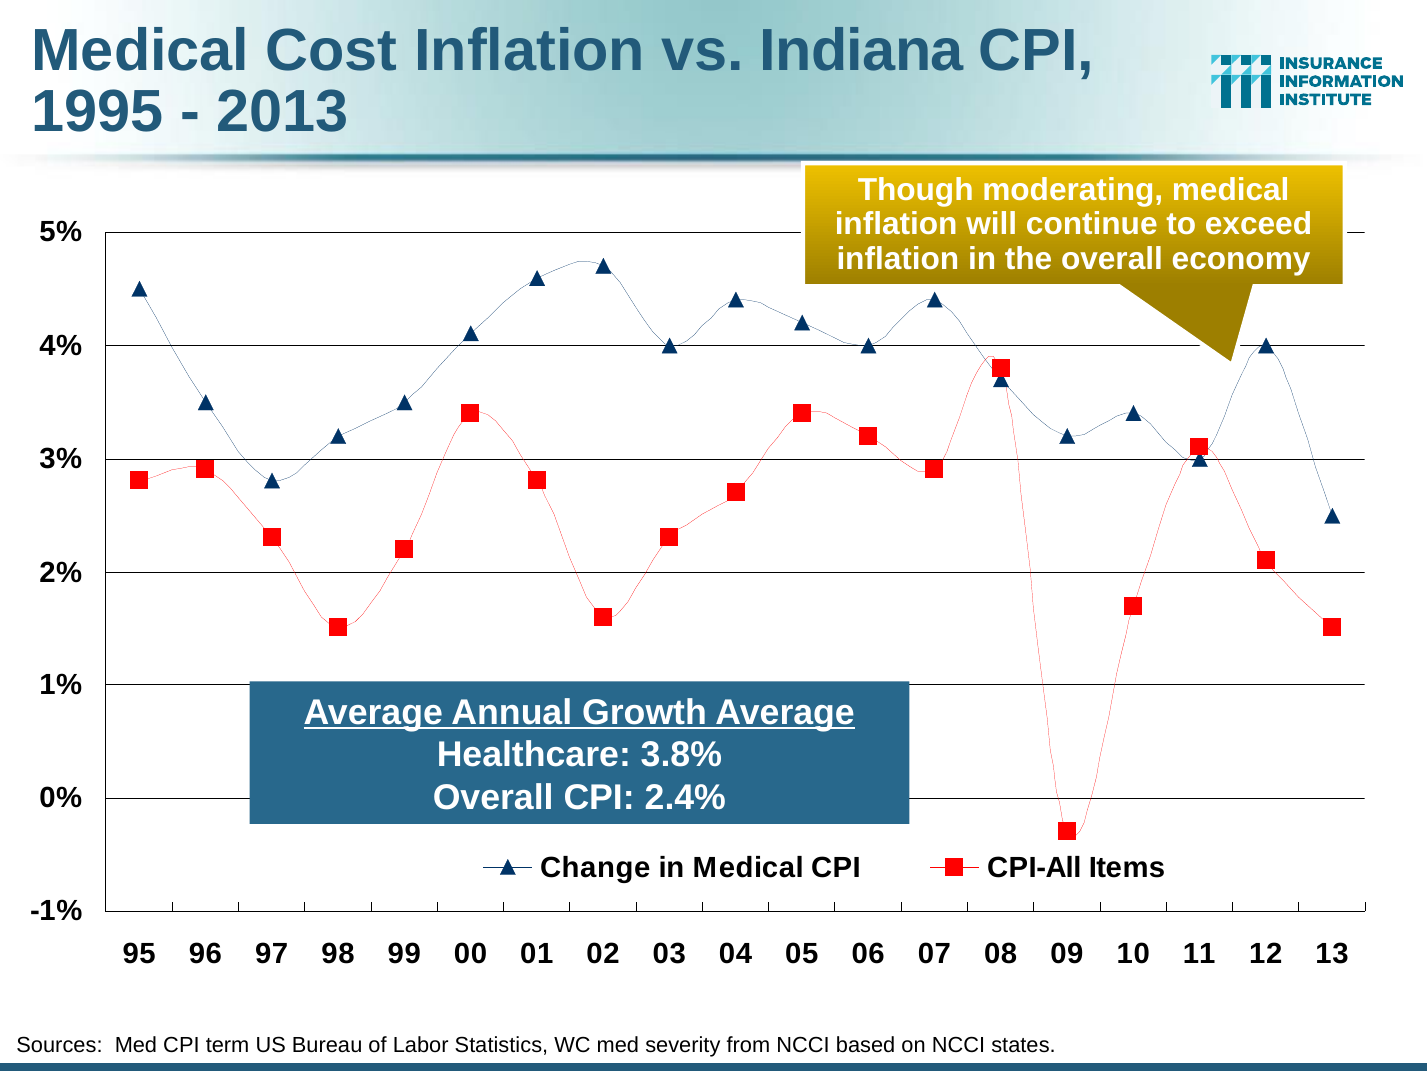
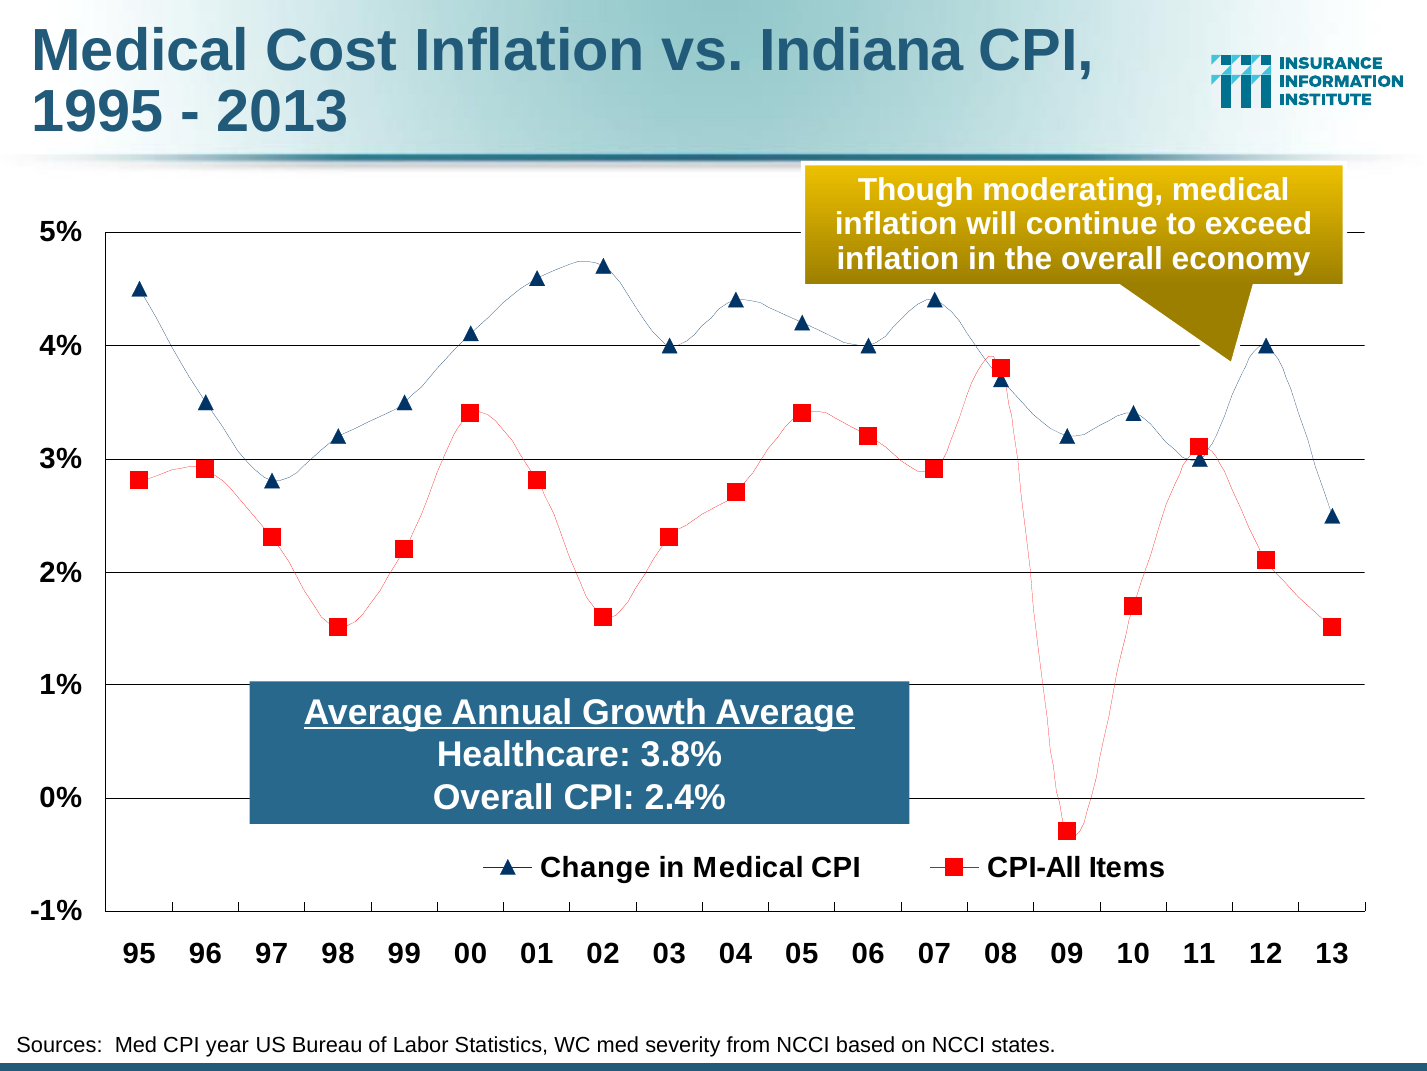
term: term -> year (227, 1044)
